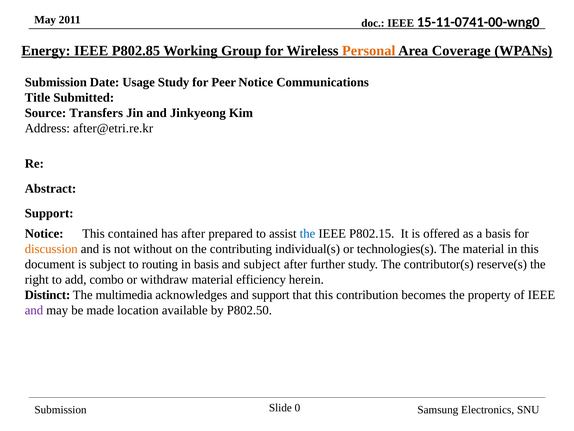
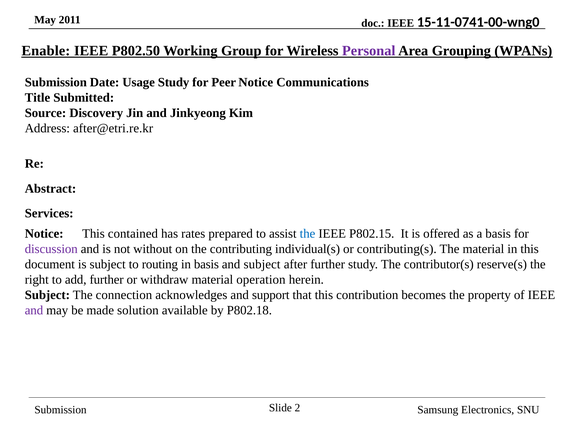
Energy: Energy -> Enable (46, 51)
P802.85: P802.85 -> P802.50 (136, 51)
Personal colour: orange -> purple (369, 51)
Coverage: Coverage -> Grouping (461, 51)
Transfers: Transfers -> Discovery (96, 113)
Support: Support -> Services (49, 213)
has after: after -> rates (193, 233)
discussion colour: orange -> purple (51, 249)
technologies(s: technologies(s -> contributing(s (397, 249)
add combo: combo -> further (107, 279)
efficiency: efficiency -> operation (261, 279)
Distinct: Distinct -> Subject (47, 294)
multimedia: multimedia -> connection (124, 294)
location: location -> solution (138, 310)
P802.50: P802.50 -> P802.18 (249, 310)
0: 0 -> 2 (297, 407)
